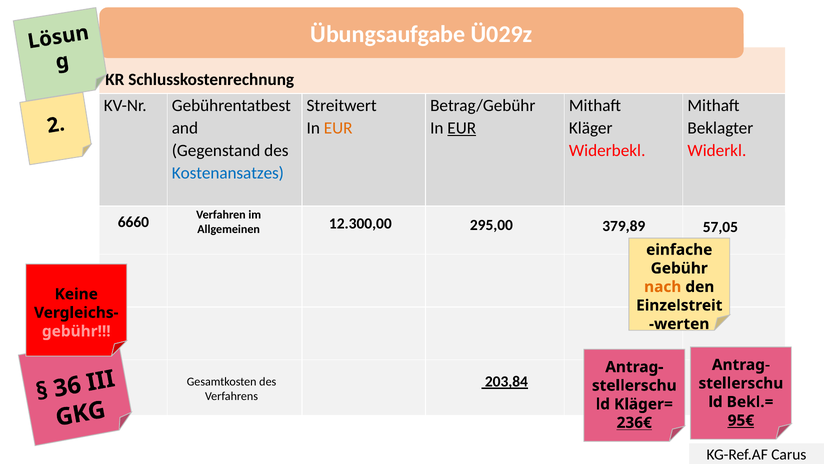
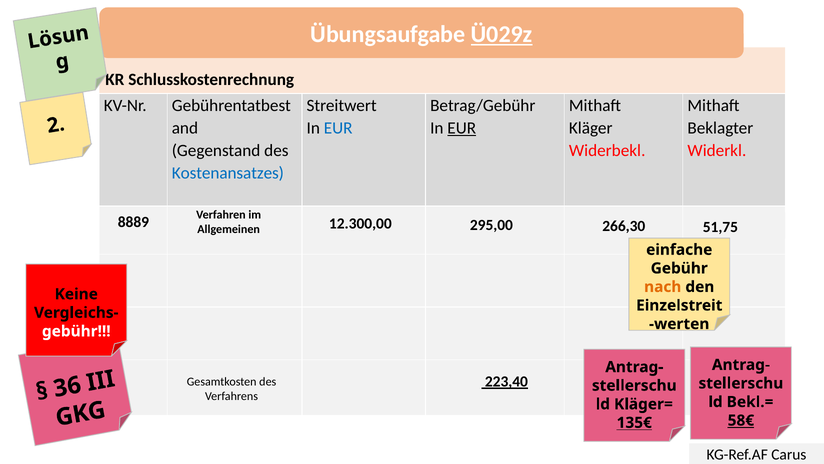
Ü029z underline: none -> present (502, 34)
EUR colour: orange -> blue (338, 128)
6660: 6660 -> 8889 (133, 222)
379,89: 379,89 -> 266,30 (624, 226)
57,05: 57,05 -> 51,75 (720, 227)
gebühr colour: pink -> white (76, 331)
203,84: 203,84 -> 223,40 (506, 381)
95€: 95€ -> 58€ (741, 420)
236€: 236€ -> 135€ (634, 422)
